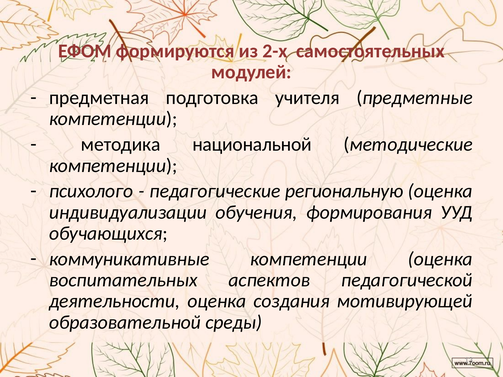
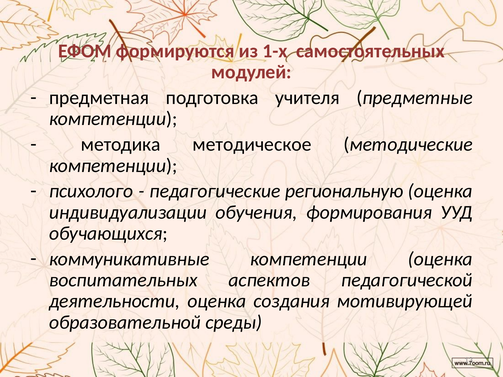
2-х: 2-х -> 1-х (275, 51)
национальной: национальной -> методическое (252, 145)
